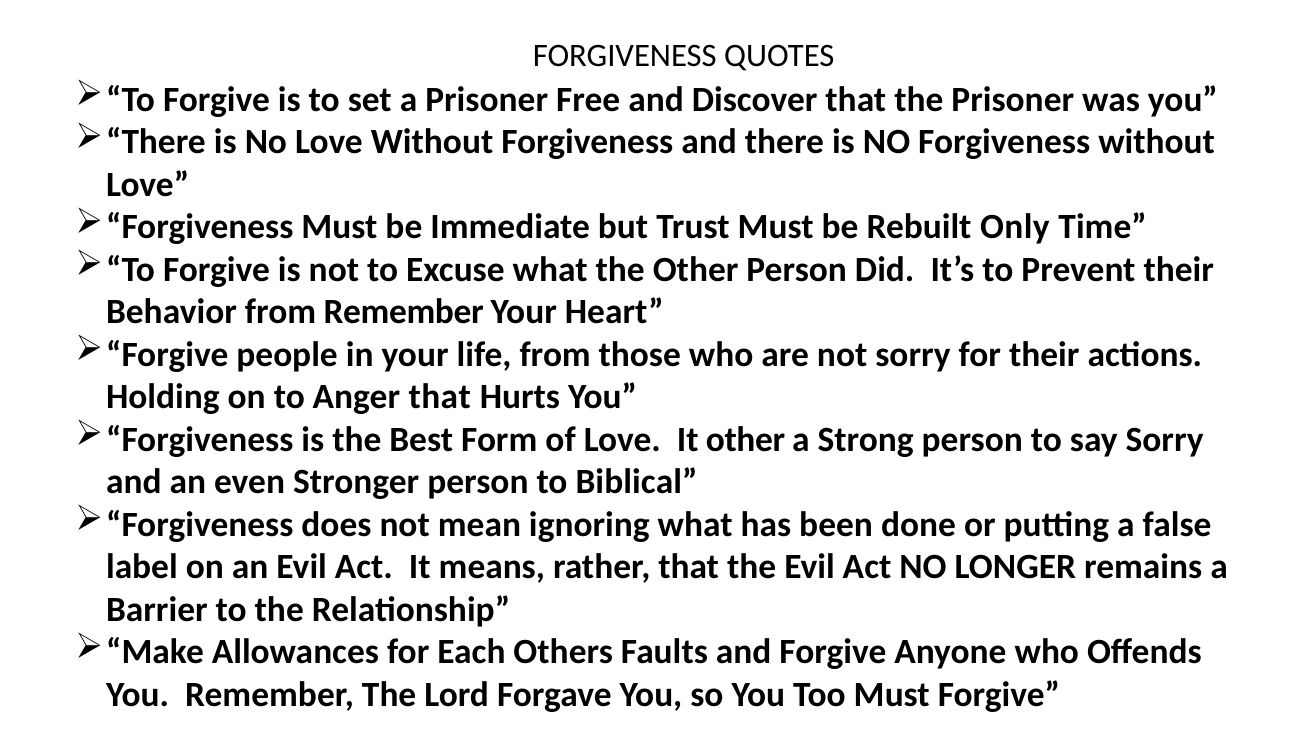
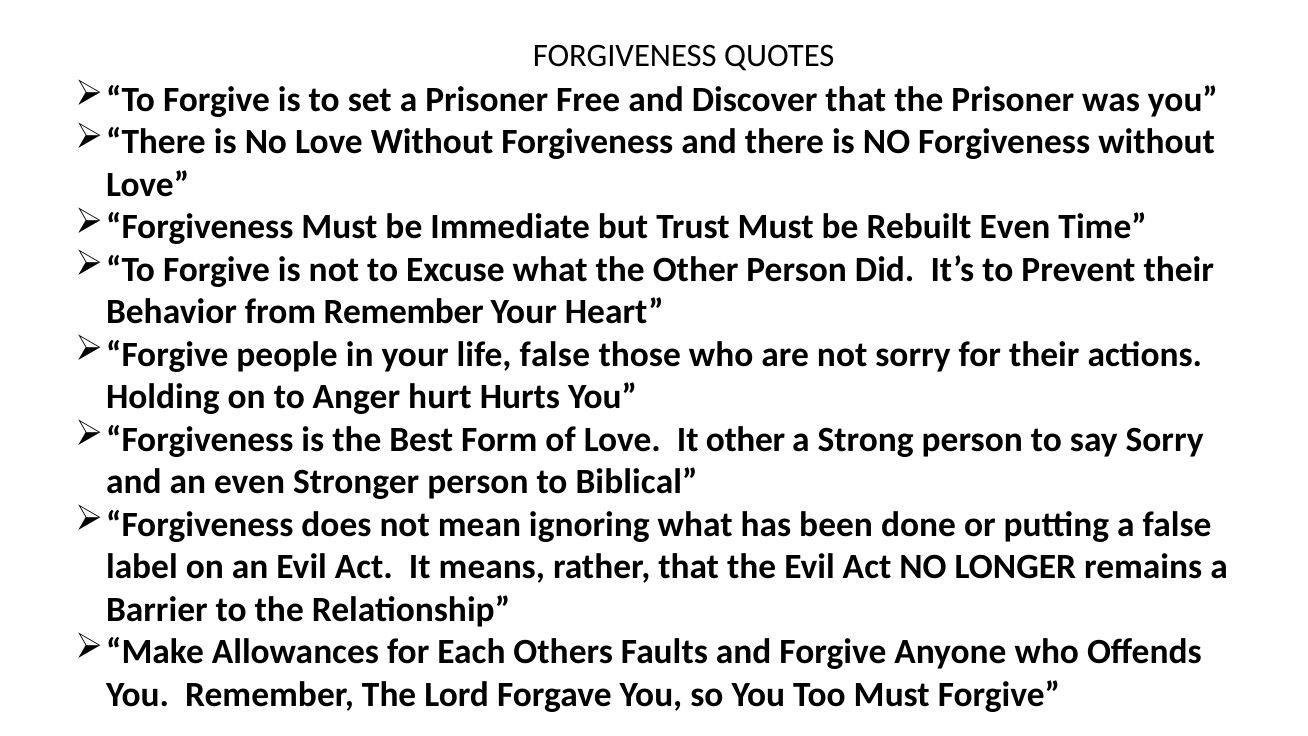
Rebuilt Only: Only -> Even (1015, 227)
life from: from -> false (555, 355)
Anger that: that -> hurt (440, 397)
